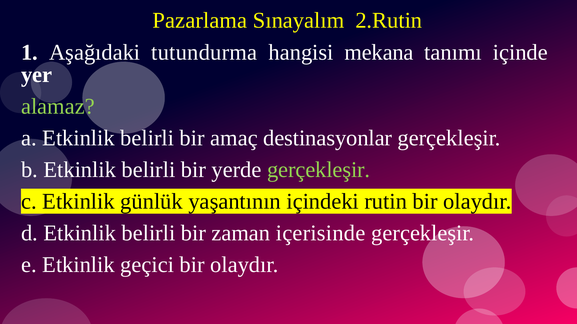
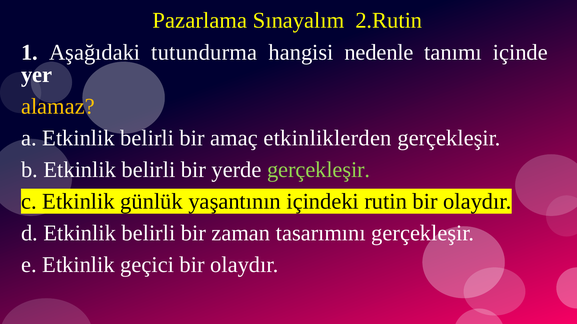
mekana: mekana -> nedenle (379, 52)
alamaz colour: light green -> yellow (58, 107)
destinasyonlar: destinasyonlar -> etkinliklerden (328, 138)
içerisinde: içerisinde -> tasarımını (321, 233)
